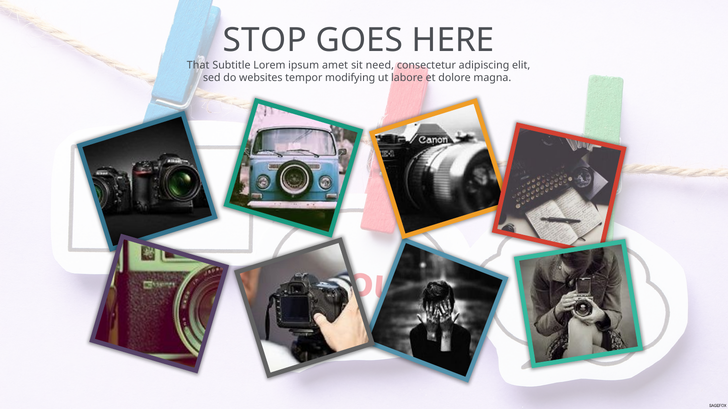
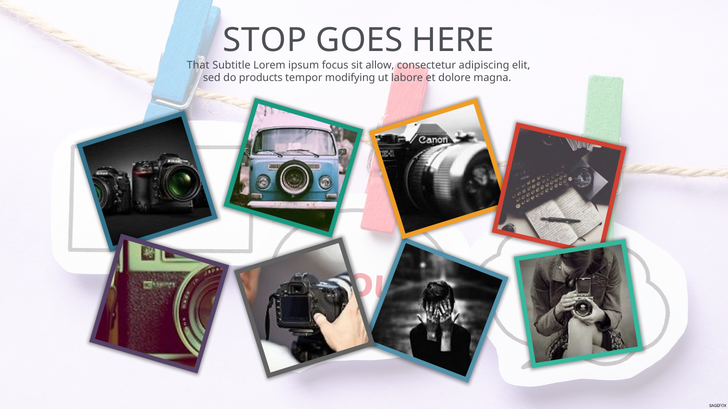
amet: amet -> focus (335, 65)
need: need -> allow (380, 65)
websites: websites -> products (261, 78)
